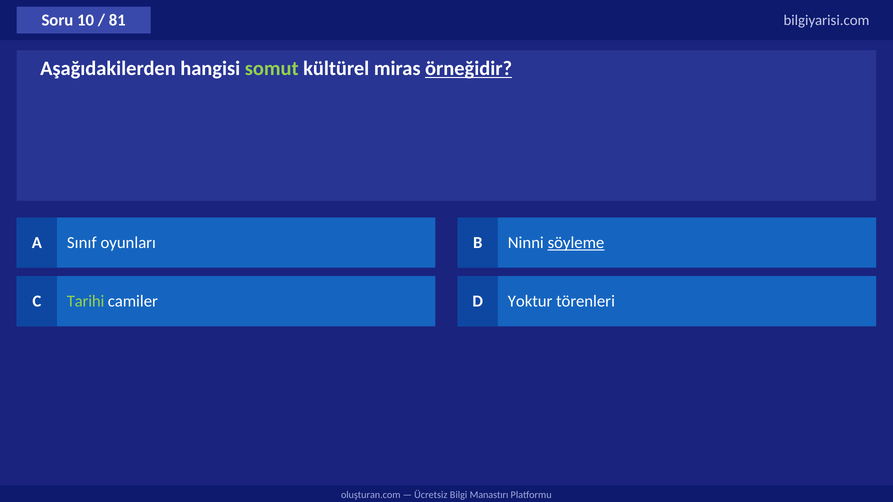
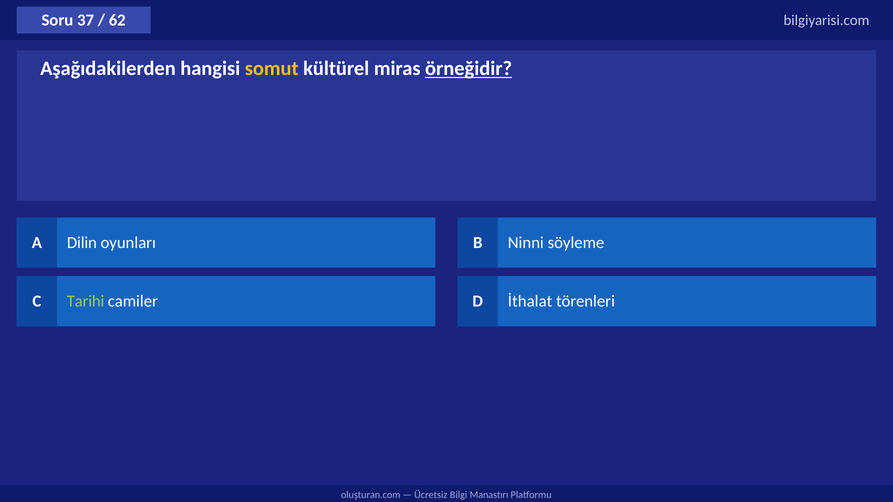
10: 10 -> 37 (86, 20)
81: 81 -> 62 (117, 20)
somut colour: light green -> yellow (272, 69)
Sınıf: Sınıf -> Dilin (82, 243)
söyleme underline: present -> none (576, 243)
Yoktur: Yoktur -> İthalat (530, 302)
